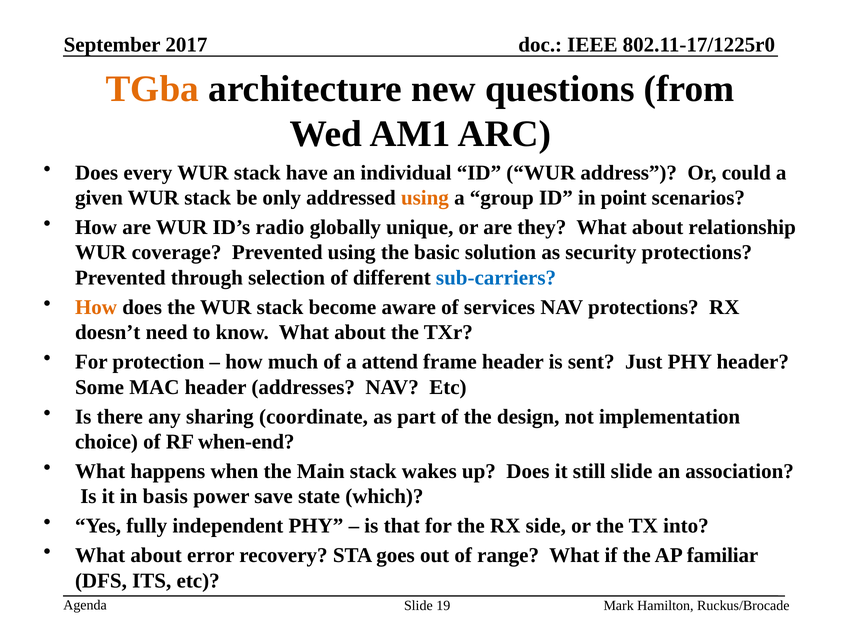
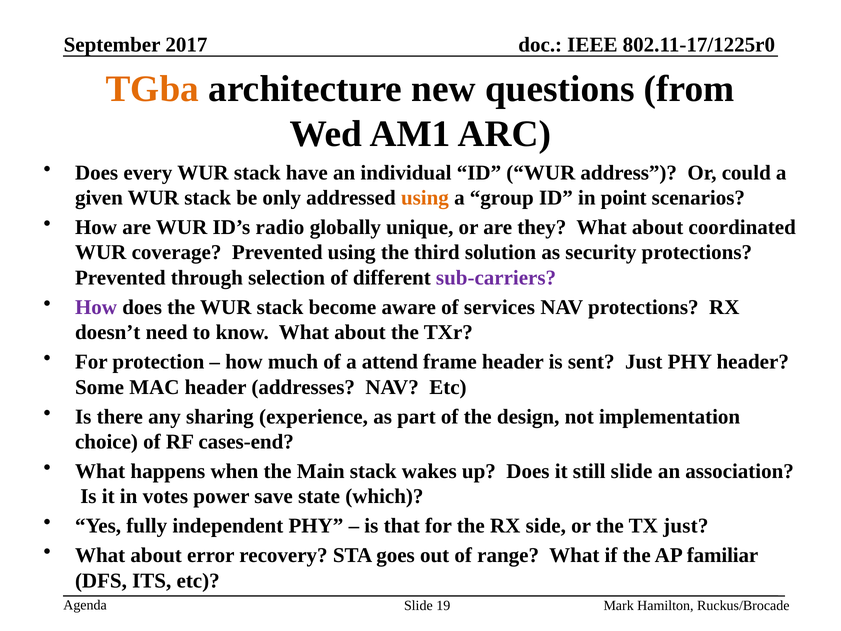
relationship: relationship -> coordinated (742, 227)
basic: basic -> third (437, 252)
sub-carriers colour: blue -> purple (496, 278)
How colour: orange -> purple (96, 307)
coordinate: coordinate -> experience (314, 416)
when-end: when-end -> cases-end (246, 442)
basis: basis -> votes (165, 496)
TX into: into -> just (686, 526)
